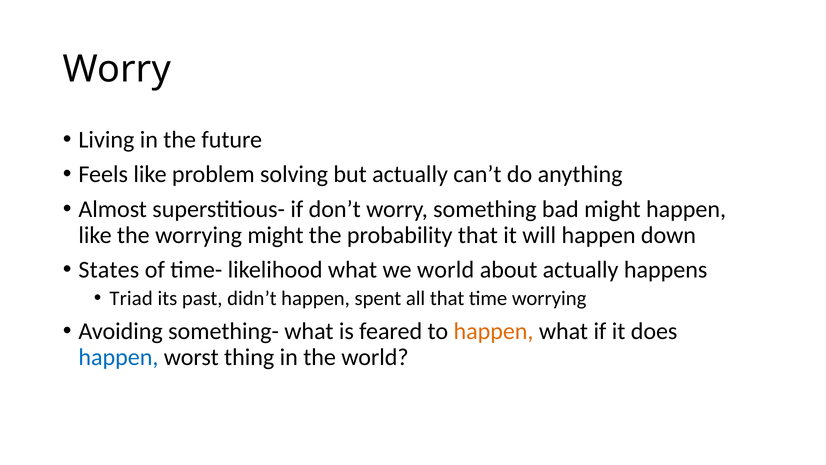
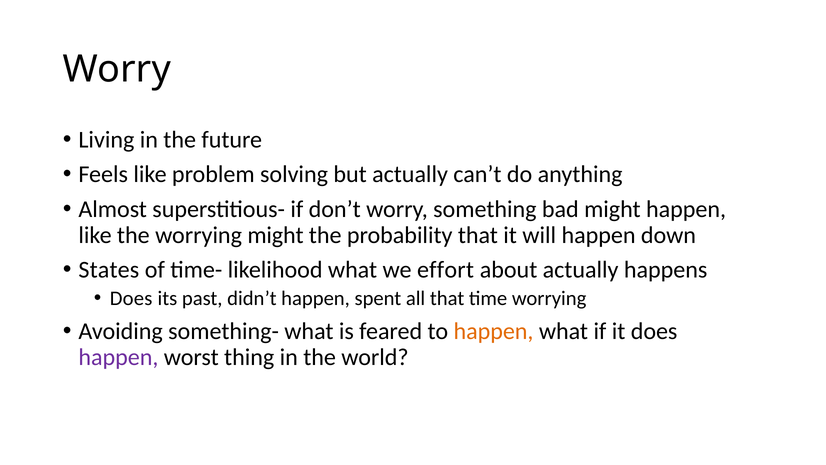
we world: world -> effort (446, 270)
Triad: Triad -> Does (131, 298)
happen colour: blue -> purple (118, 357)
